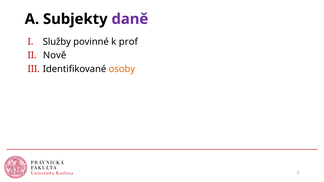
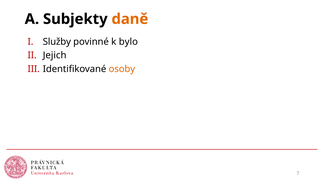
daně colour: purple -> orange (130, 19)
prof: prof -> bylo (128, 42)
Nově: Nově -> Jejich (55, 55)
